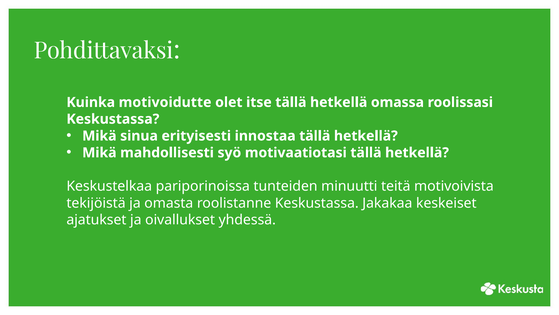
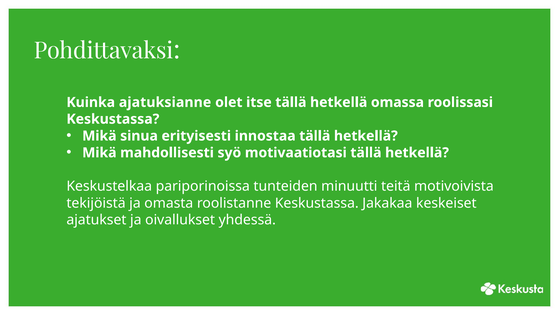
motivoidutte: motivoidutte -> ajatuksianne (165, 102)
